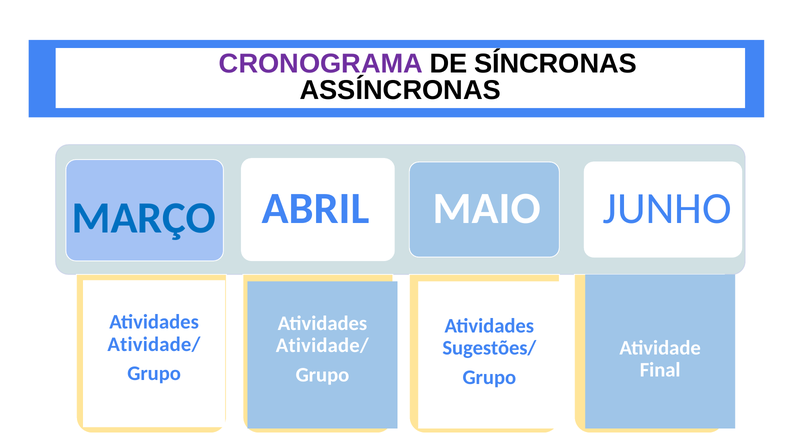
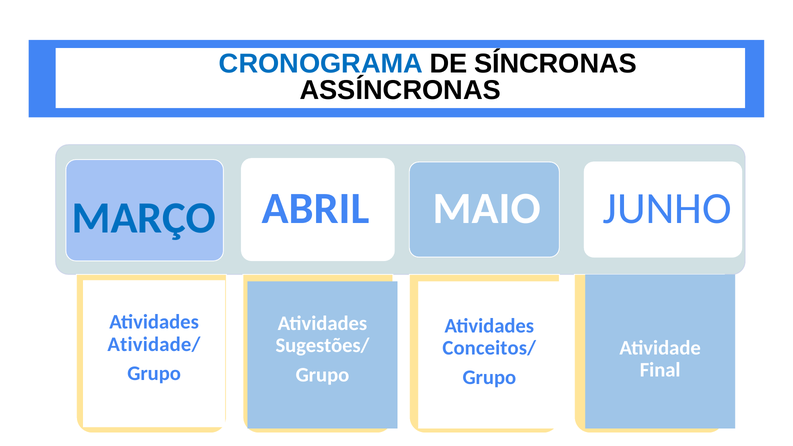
CRONOGRAMA colour: purple -> blue (321, 64)
Atividade/: Atividade/ -> Sugestões/ (322, 346)
Sugestões/: Sugestões/ -> Conceitos/ (489, 348)
